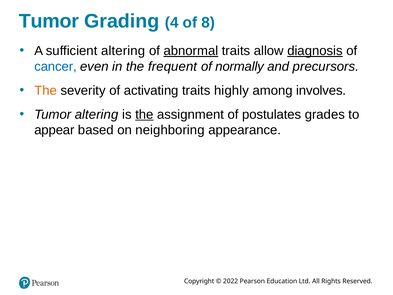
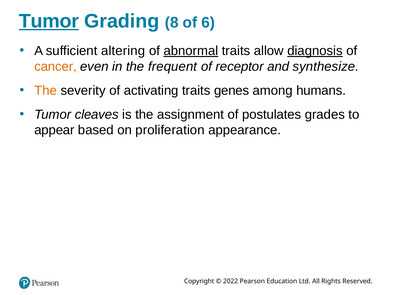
Tumor underline: none -> present (49, 21)
4: 4 -> 8 (172, 23)
8: 8 -> 6 (208, 23)
cancer colour: blue -> orange (56, 67)
normally: normally -> receptor (240, 67)
precursors: precursors -> synthesize (326, 67)
highly: highly -> genes (232, 90)
involves: involves -> humans (321, 90)
Tumor altering: altering -> cleaves (97, 114)
the underline: present -> none (144, 114)
neighboring: neighboring -> proliferation (170, 130)
